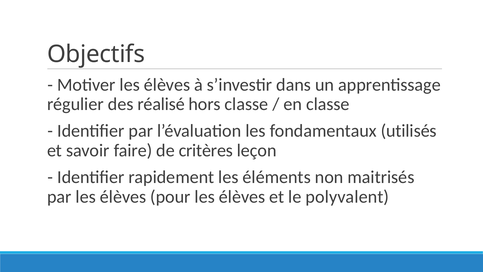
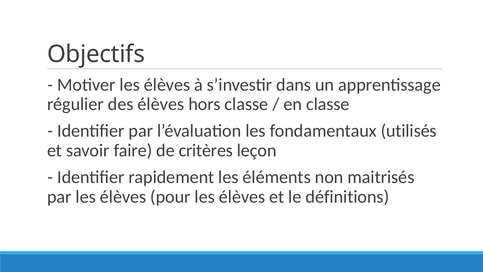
des réalisé: réalisé -> élèves (161, 104)
polyvalent: polyvalent -> définitions (347, 197)
